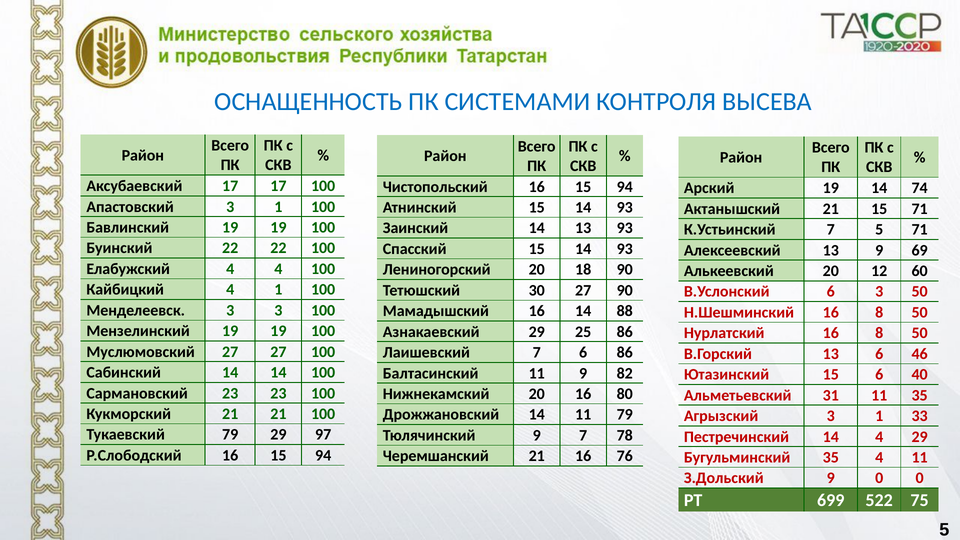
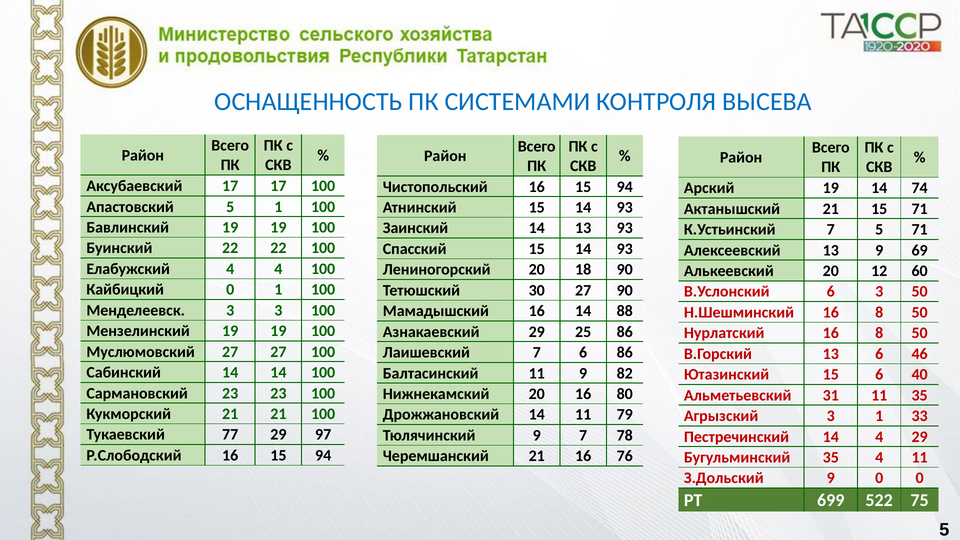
Апастовский 3: 3 -> 5 (230, 207)
Кайбицкий 4: 4 -> 0 (230, 290)
Тукаевский 79: 79 -> 77 (230, 435)
